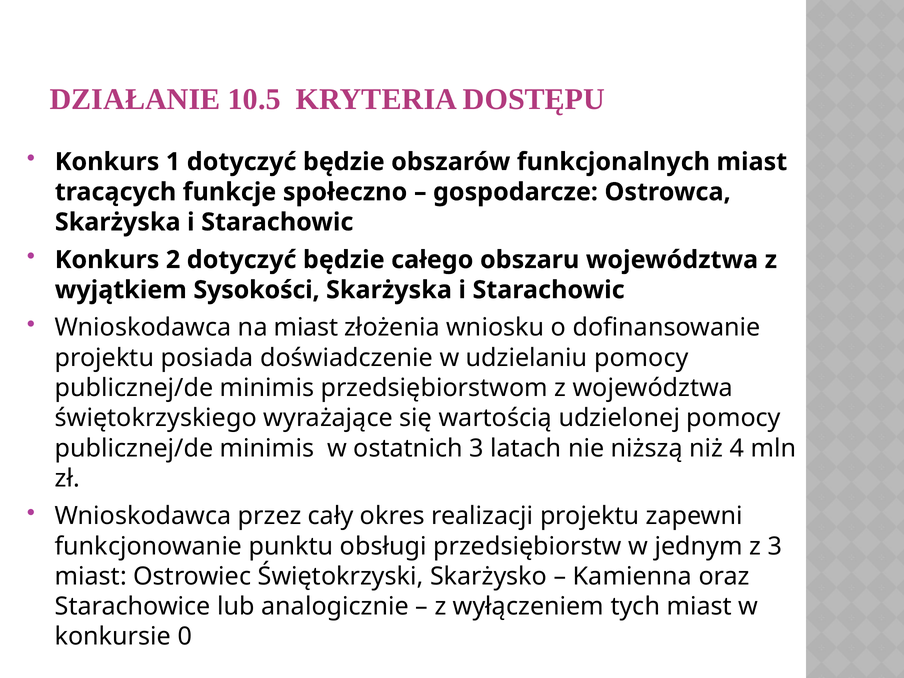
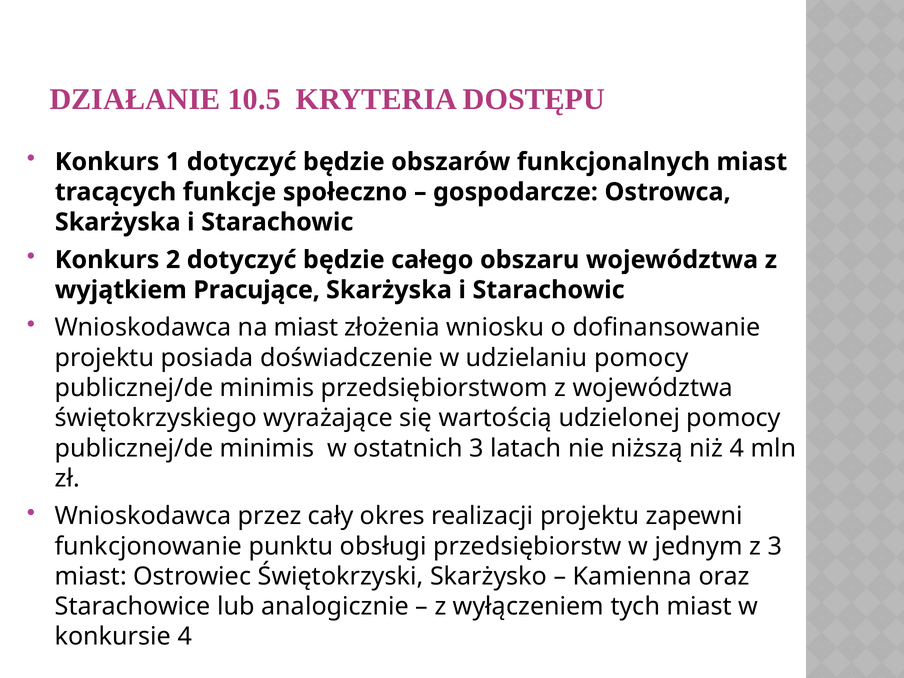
Sysokości: Sysokości -> Pracujące (257, 290)
konkursie 0: 0 -> 4 (185, 637)
